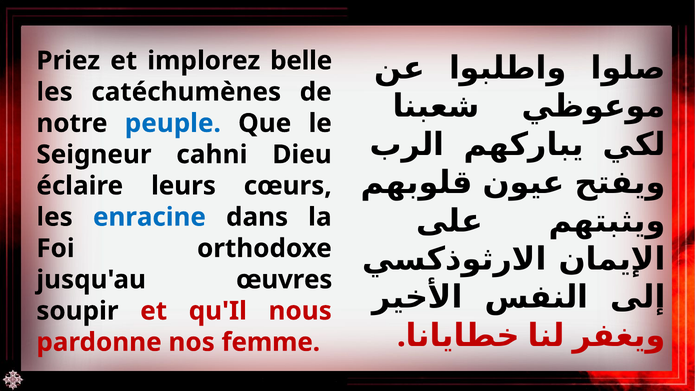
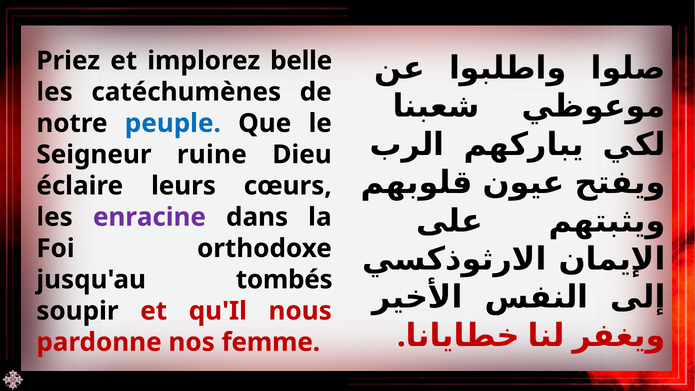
cahni: cahni -> ruine (212, 155)
enracine colour: blue -> purple (149, 217)
œuvres: œuvres -> tombés (284, 280)
